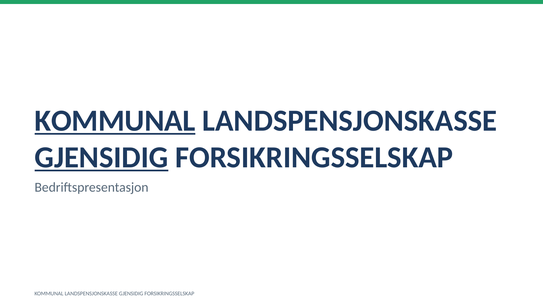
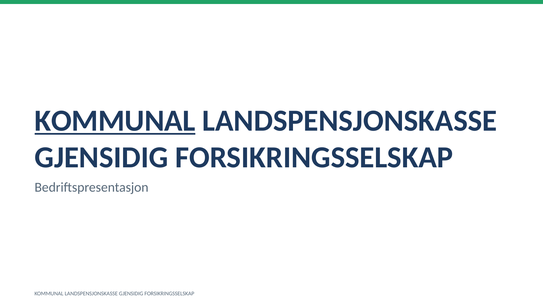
GJENSIDIG underline: present -> none (101, 157)
